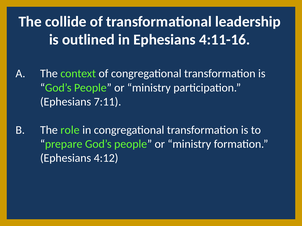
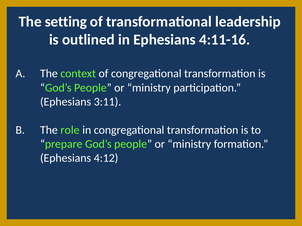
collide: collide -> setting (66, 22)
7:11: 7:11 -> 3:11 (107, 102)
